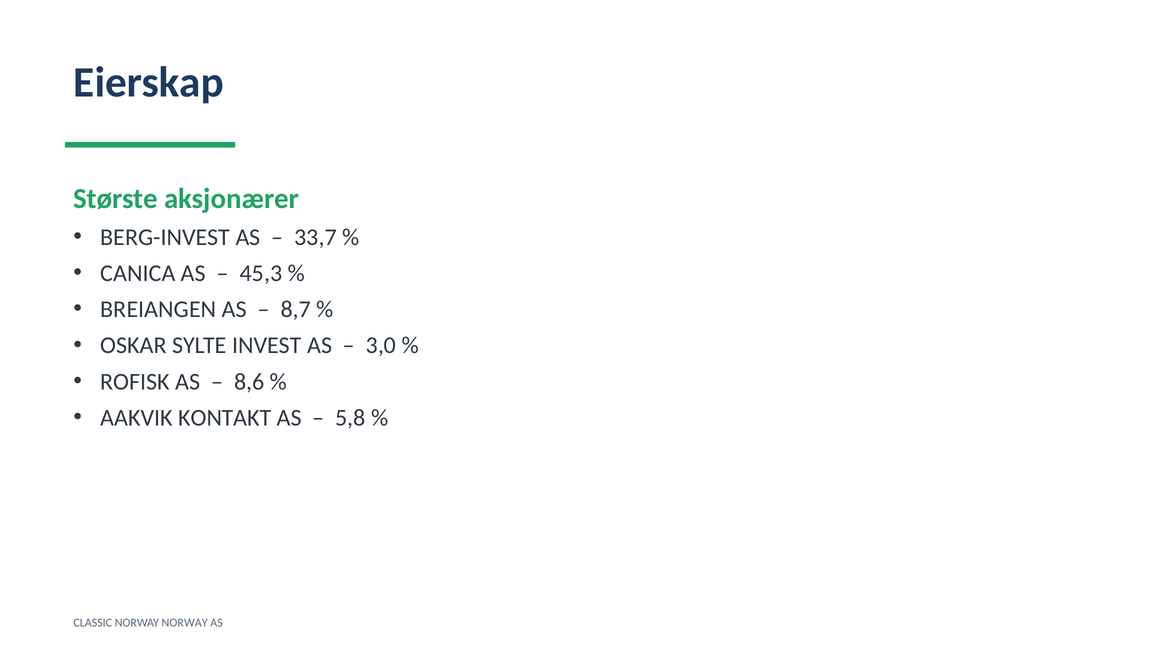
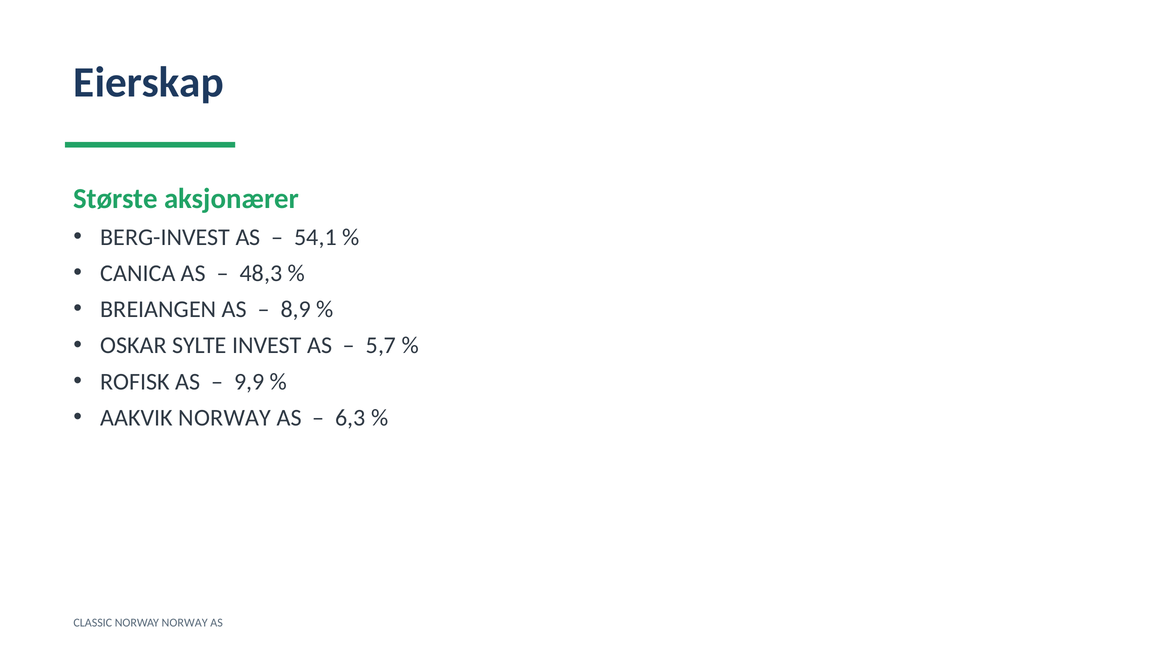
33,7: 33,7 -> 54,1 (316, 237)
45,3: 45,3 -> 48,3 (261, 273)
8,7: 8,7 -> 8,9 (296, 309)
3,0: 3,0 -> 5,7 (381, 346)
8,6: 8,6 -> 9,9 (249, 382)
AAKVIK KONTAKT: KONTAKT -> NORWAY (225, 418)
5,8: 5,8 -> 6,3 (350, 418)
